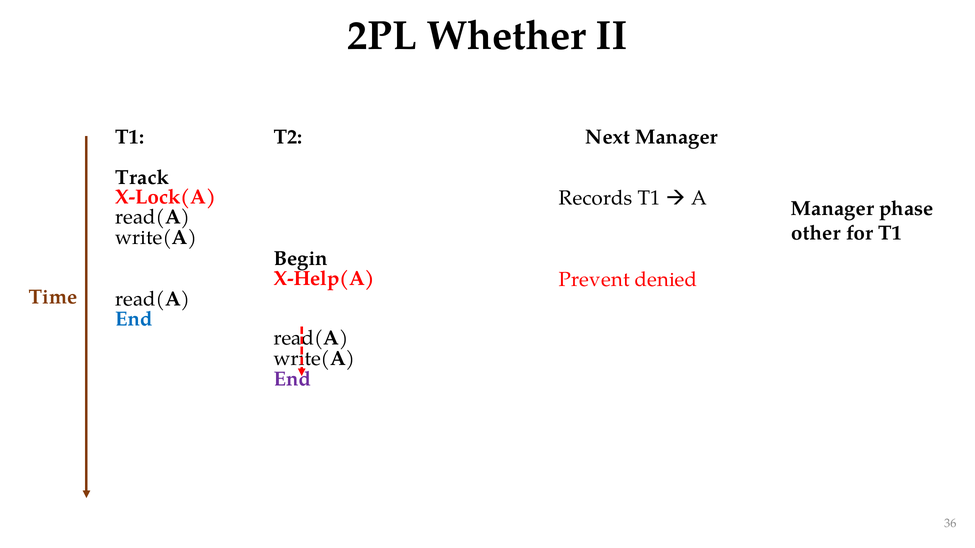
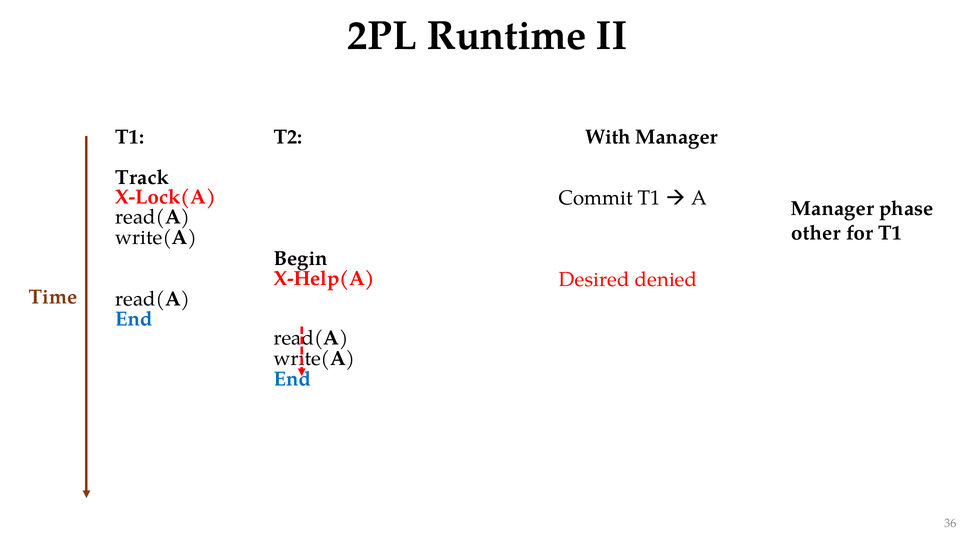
Whether: Whether -> Runtime (507, 36)
Next: Next -> With (608, 137)
Records: Records -> Commit (596, 198)
Prevent: Prevent -> Desired (594, 280)
End colour: purple -> blue (292, 379)
